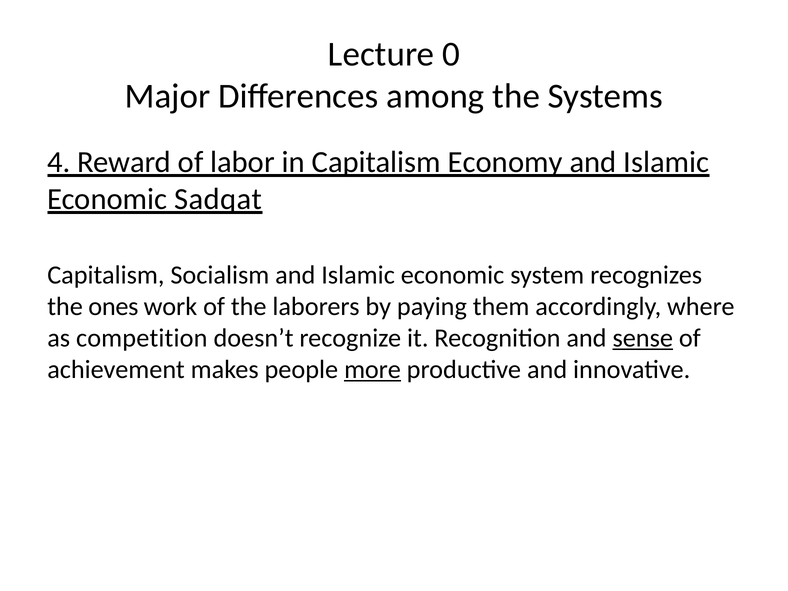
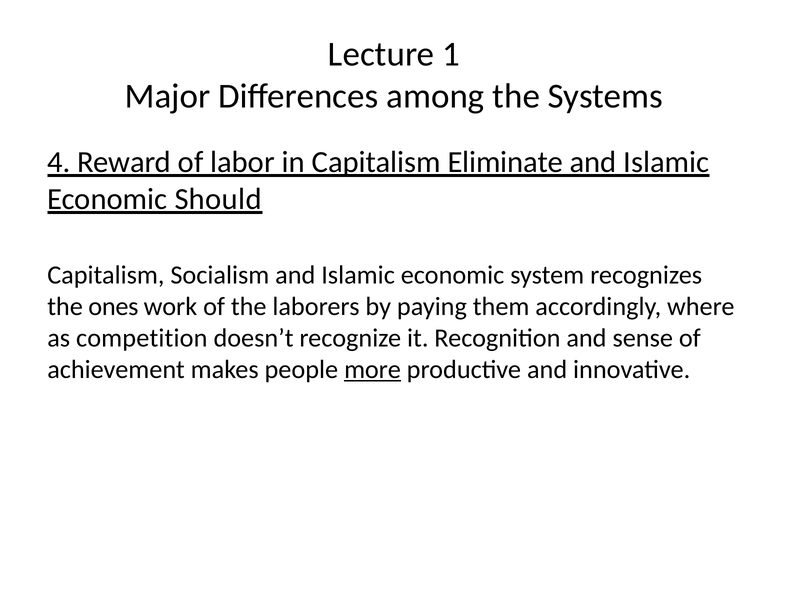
0: 0 -> 1 (451, 54)
Economy: Economy -> Eliminate (505, 162)
Sadqat: Sadqat -> Should (218, 199)
sense underline: present -> none (643, 338)
